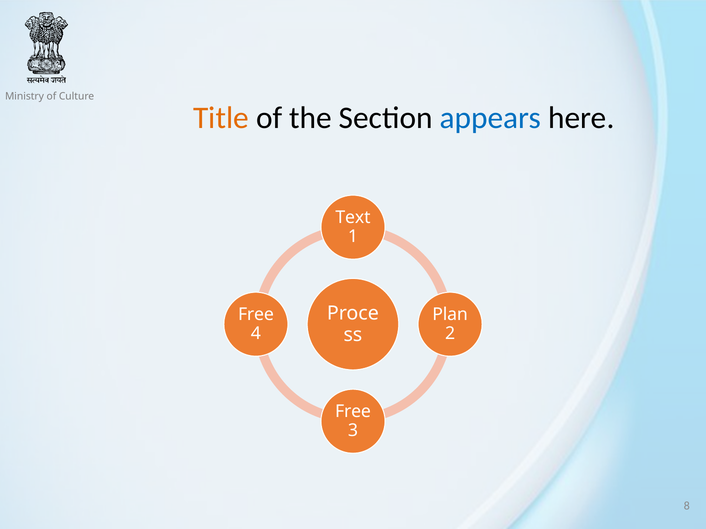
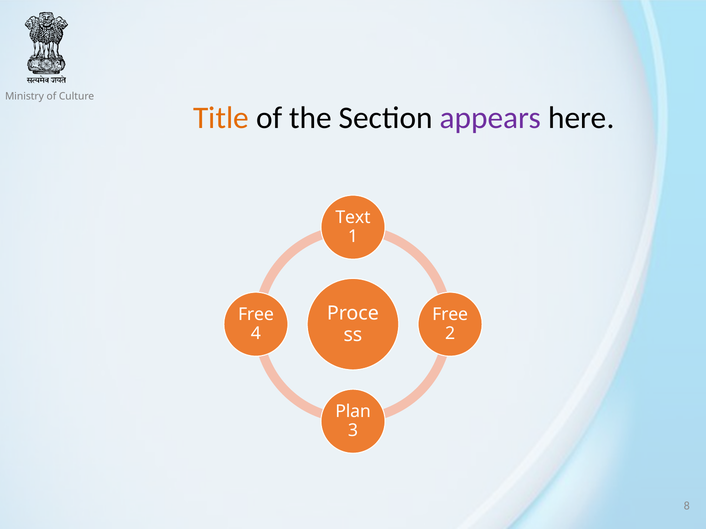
appears colour: blue -> purple (491, 118)
Plan: Plan -> Free (450, 315)
Free: Free -> Plan (353, 412)
